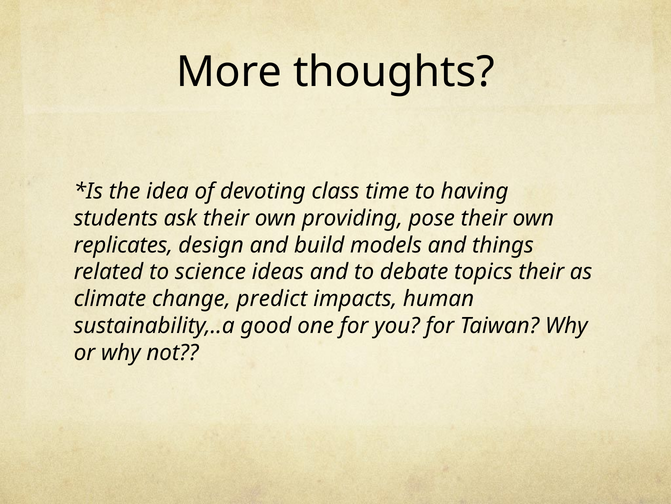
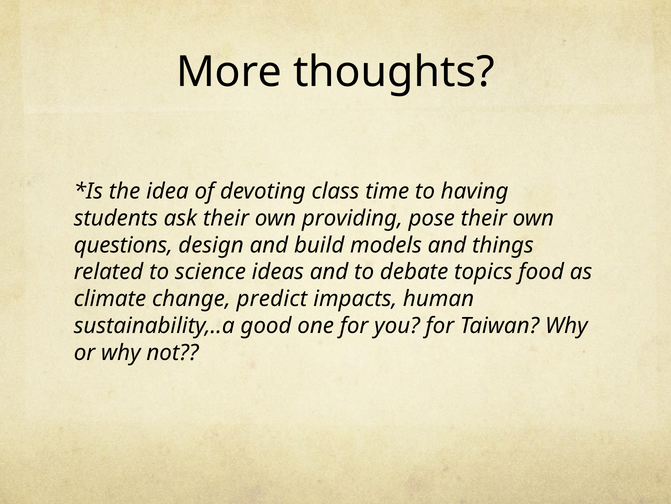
replicates: replicates -> questions (123, 245)
topics their: their -> food (541, 272)
